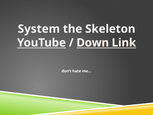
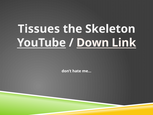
System: System -> Tissues (39, 29)
